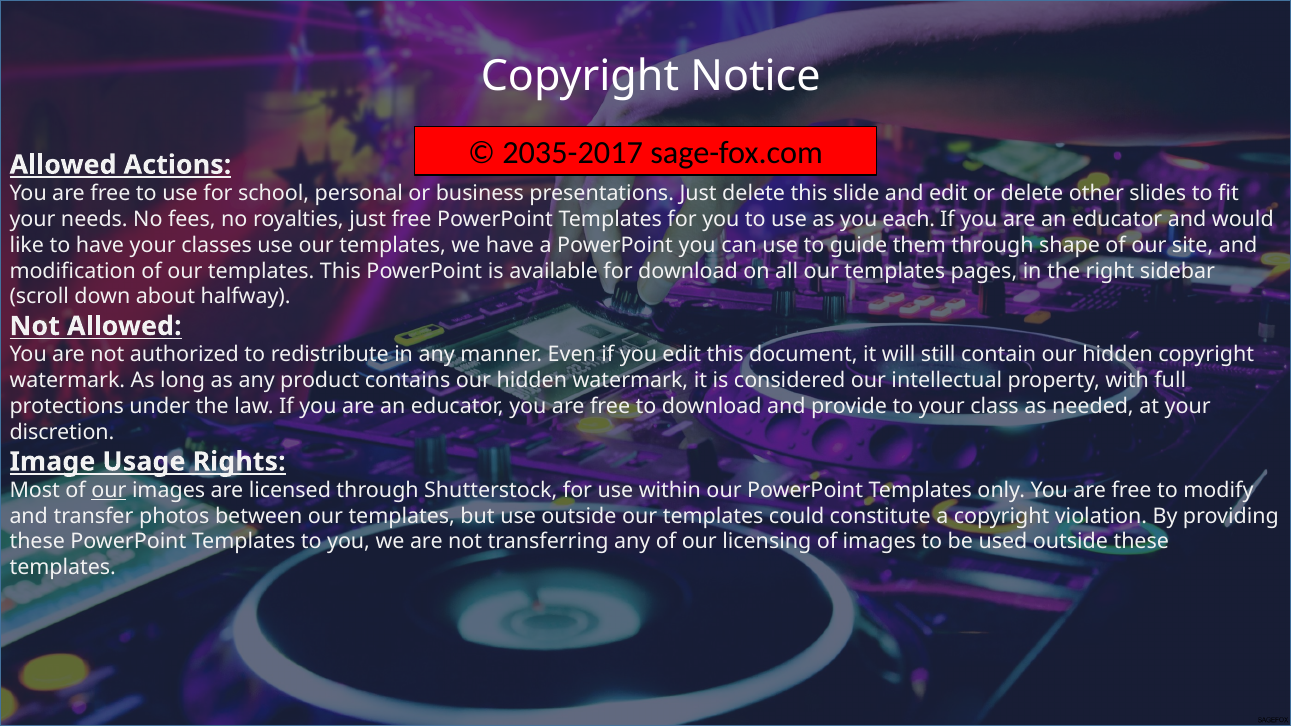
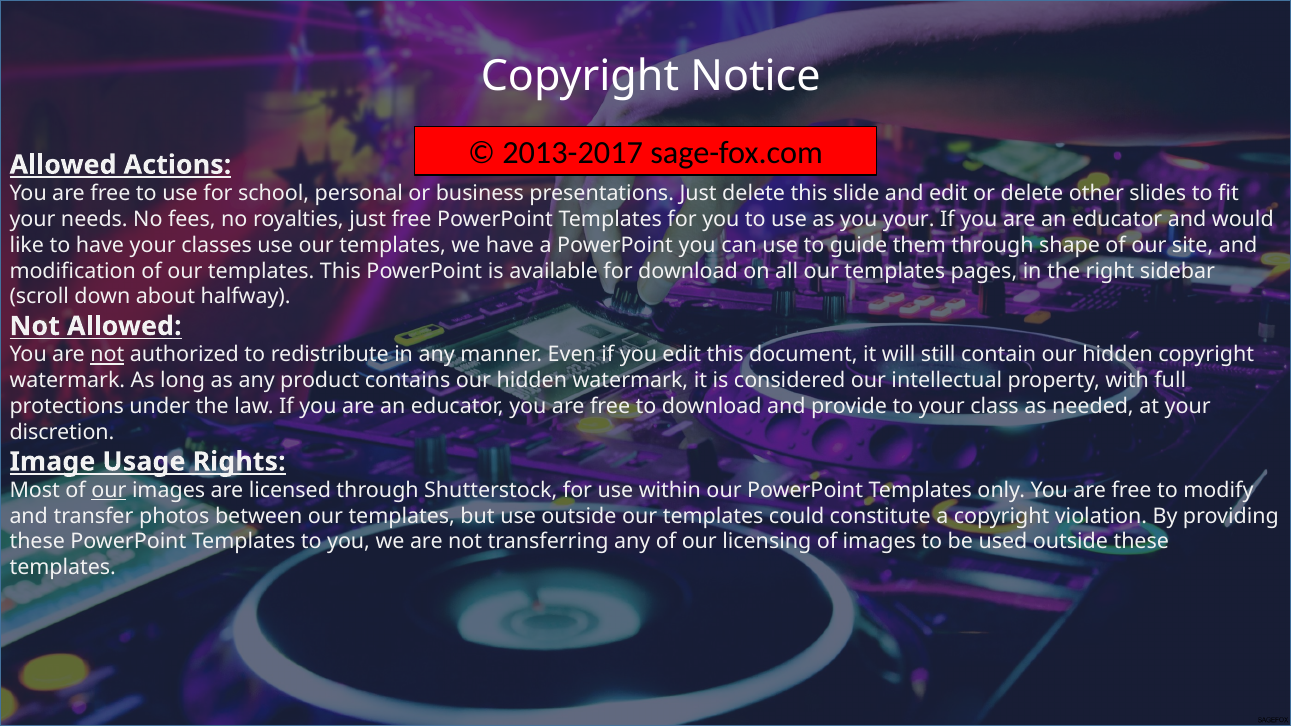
2035-2017: 2035-2017 -> 2013-2017 (573, 153)
you each: each -> your (909, 219)
not underline: none -> present (107, 355)
